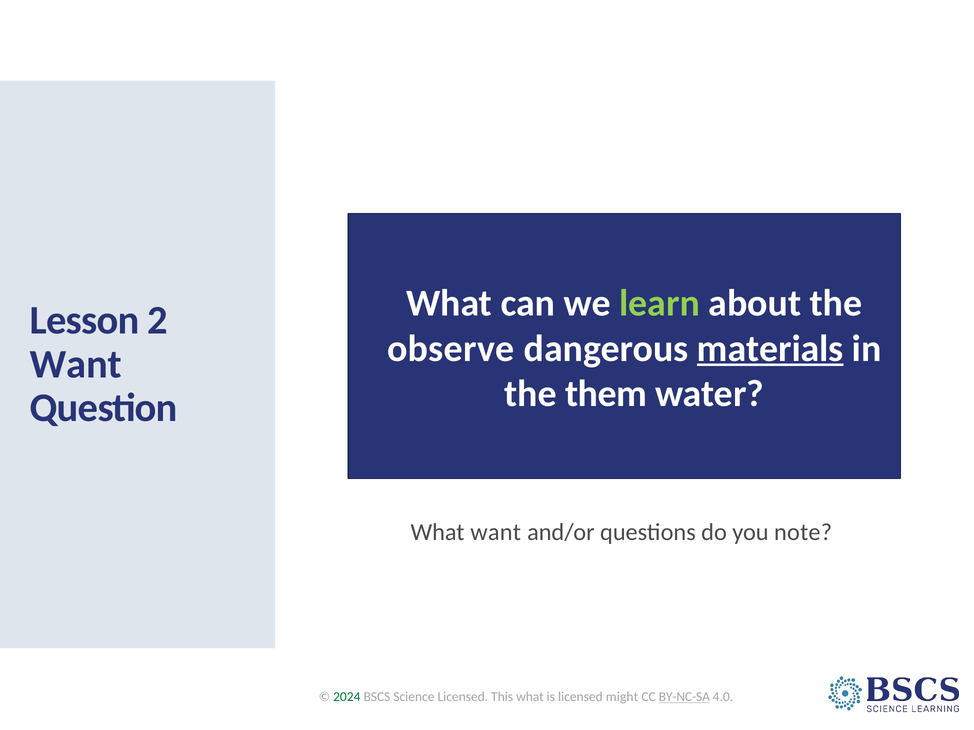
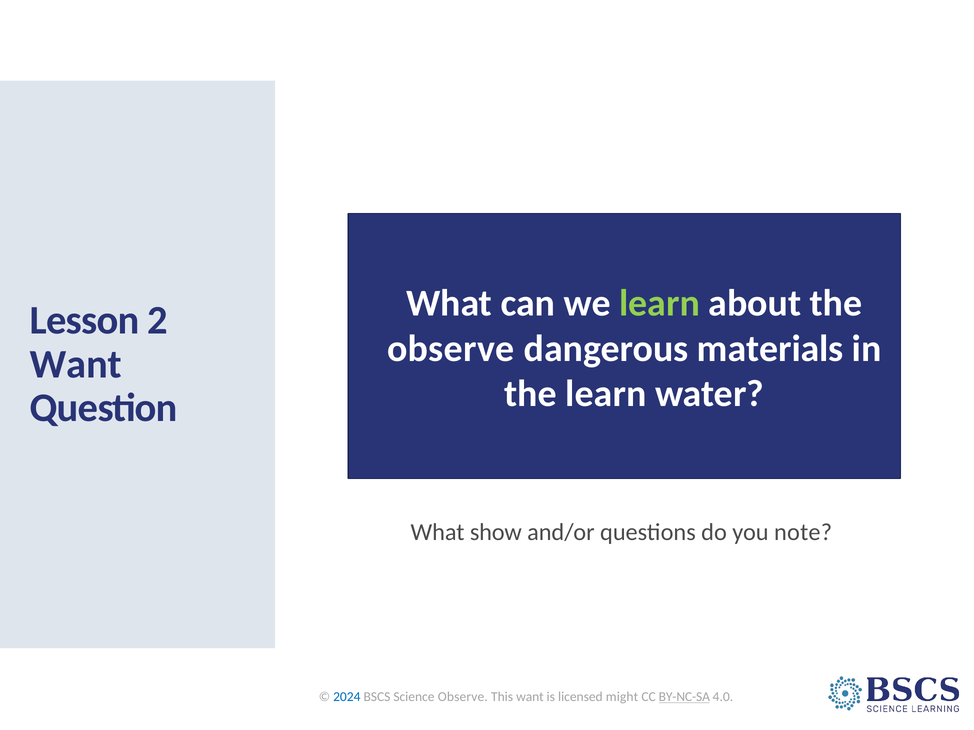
materials underline: present -> none (770, 349)
the them: them -> learn (606, 394)
What want: want -> show (496, 532)
2024 colour: green -> blue (347, 697)
Science Licensed: Licensed -> Observe (463, 697)
This what: what -> want (530, 697)
